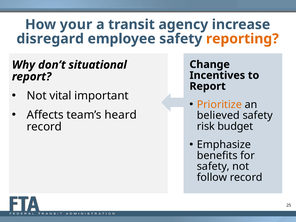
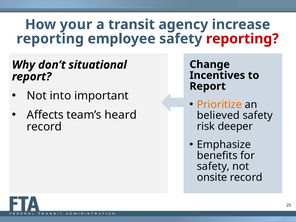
disregard: disregard -> reporting (50, 39)
reporting colour: orange -> red (242, 39)
vital: vital -> into (60, 96)
budget: budget -> deeper (235, 126)
follow: follow -> onsite (212, 177)
